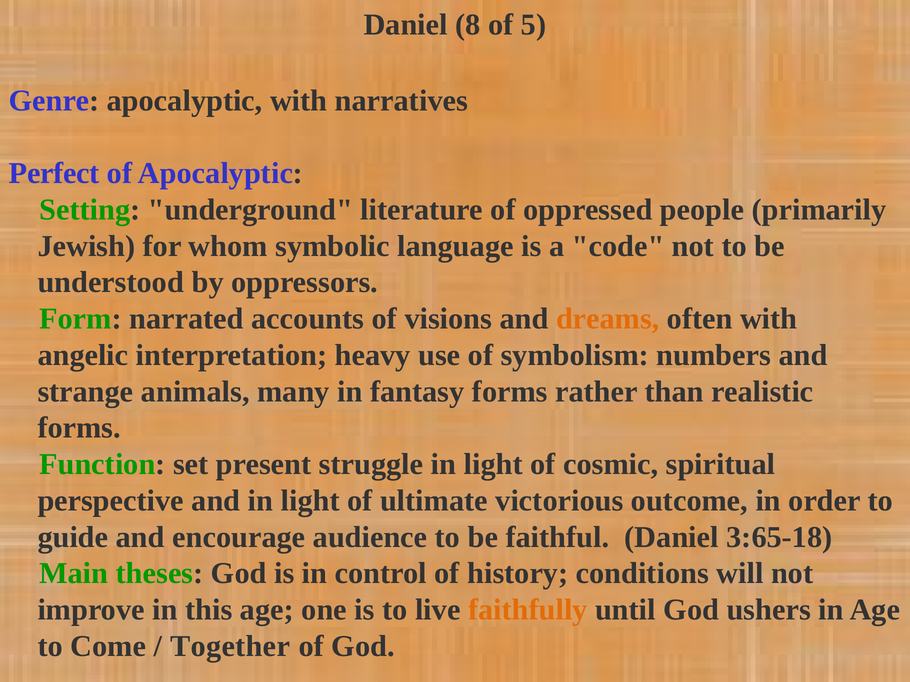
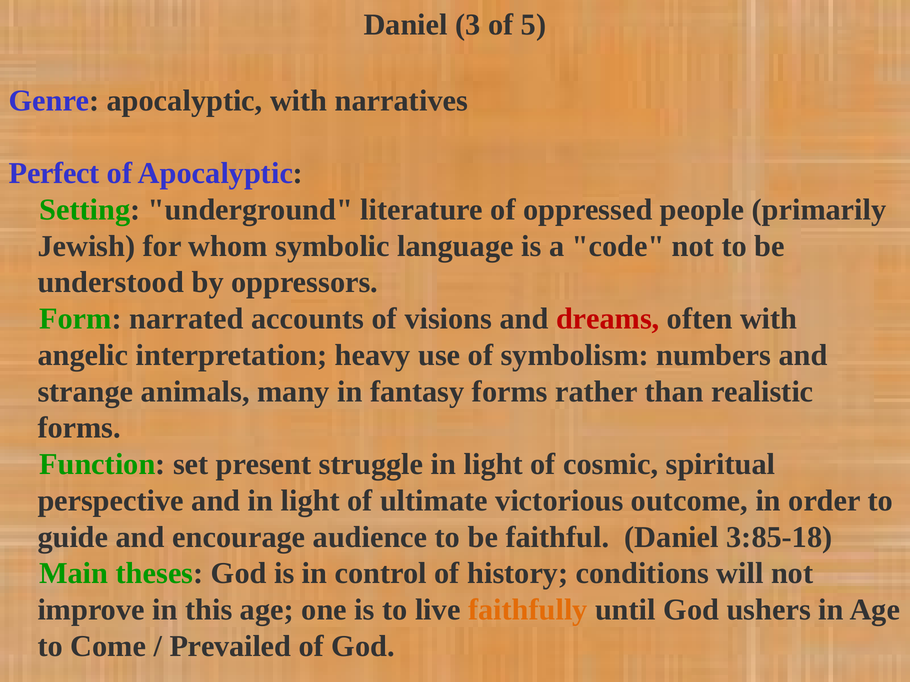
8: 8 -> 3 (468, 25)
dreams colour: orange -> red (608, 319)
3:65-18: 3:65-18 -> 3:85-18 (779, 537)
Together: Together -> Prevailed (230, 647)
